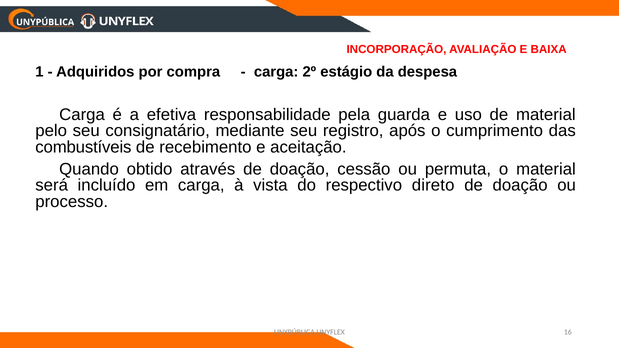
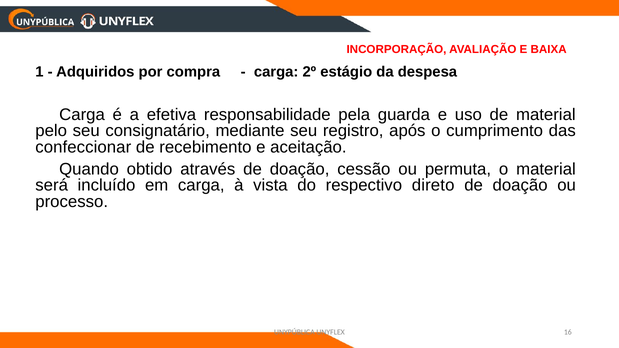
combustíveis: combustíveis -> confeccionar (83, 147)
